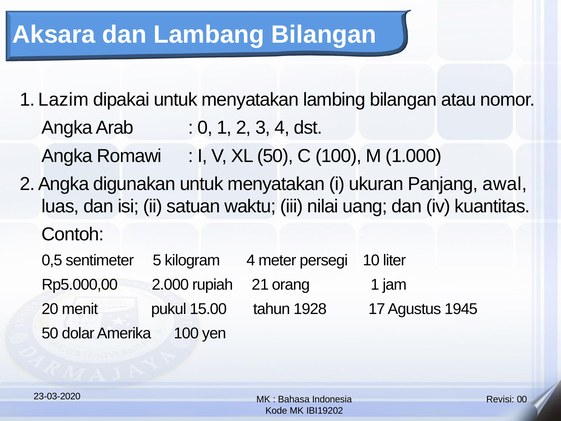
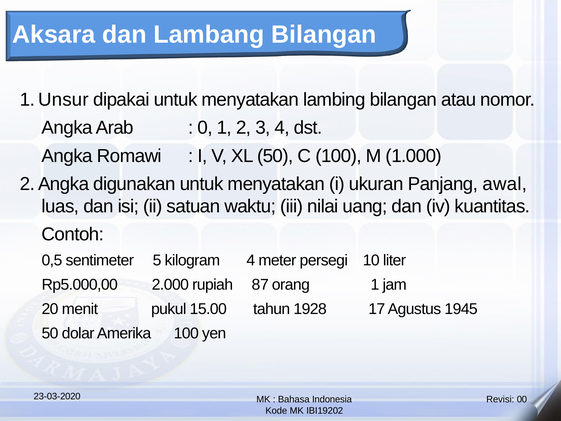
Lazim: Lazim -> Unsur (63, 100)
21: 21 -> 87 (260, 285)
